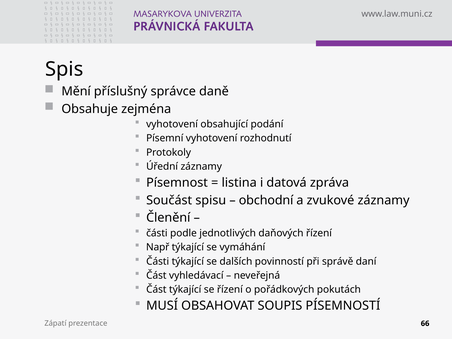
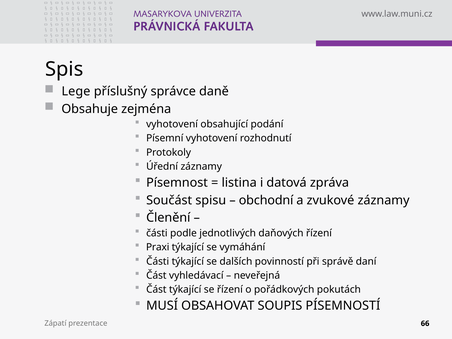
Mění: Mění -> Lege (76, 91)
Např: Např -> Praxi (158, 247)
